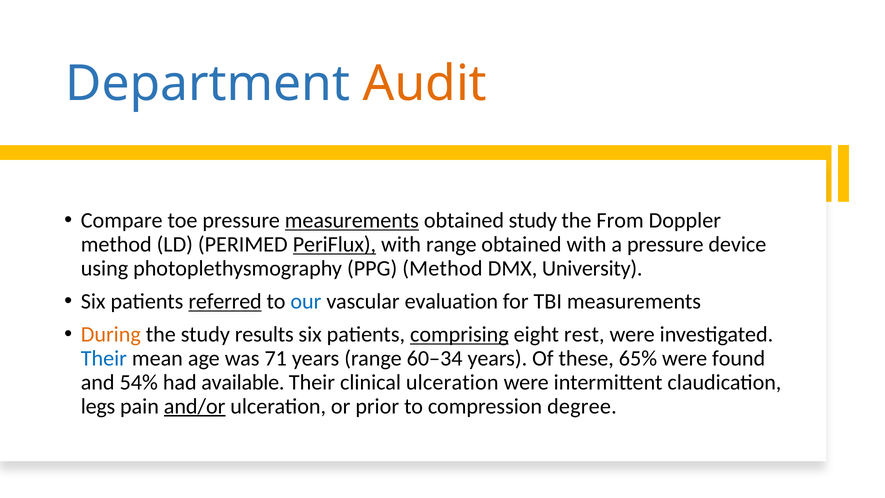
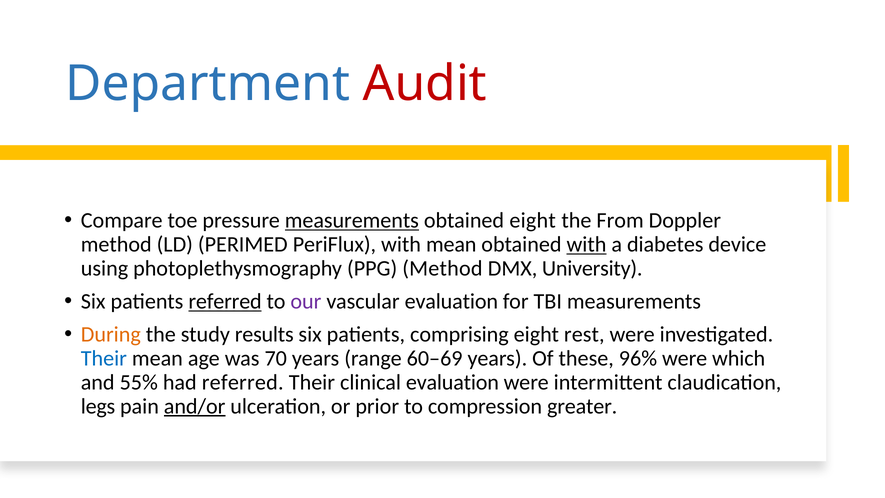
Audit colour: orange -> red (425, 84)
obtained study: study -> eight (533, 220)
PeriFlux underline: present -> none (334, 244)
with range: range -> mean (451, 244)
with underline: none -> present (586, 244)
a pressure: pressure -> diabetes (665, 244)
our colour: blue -> purple (306, 301)
comprising underline: present -> none (459, 334)
71: 71 -> 70 (276, 358)
60–34: 60–34 -> 60–69 (435, 358)
65%: 65% -> 96% (638, 358)
found: found -> which (739, 358)
54%: 54% -> 55% (139, 382)
had available: available -> referred (243, 382)
clinical ulceration: ulceration -> evaluation (452, 382)
degree: degree -> greater (582, 406)
